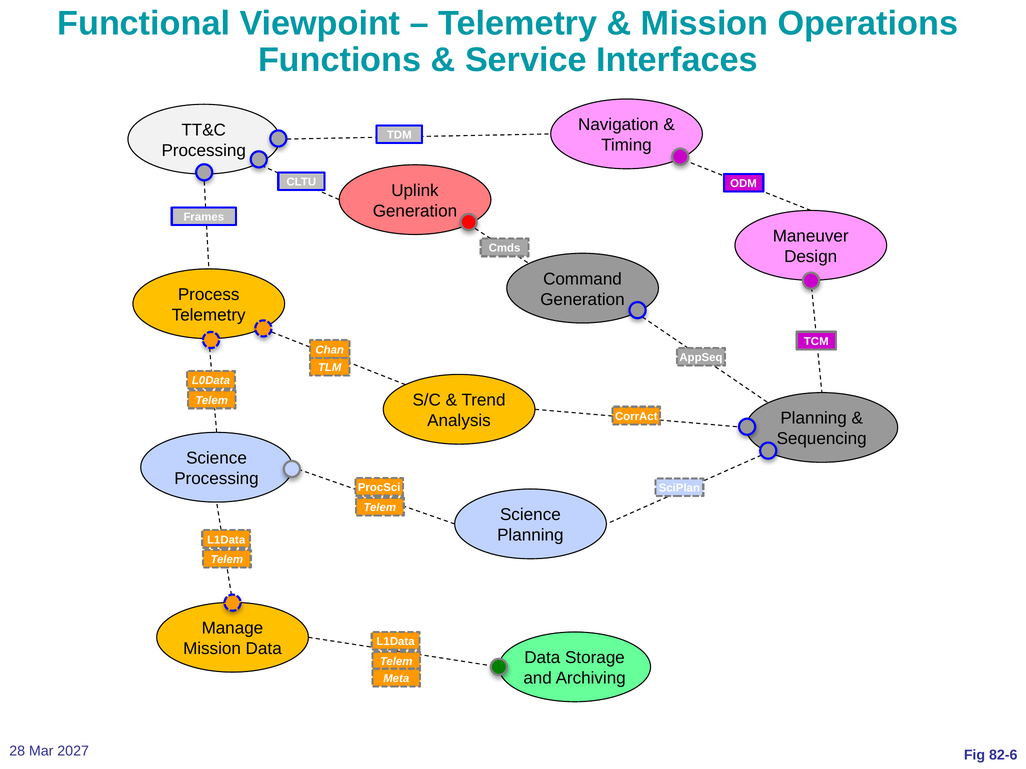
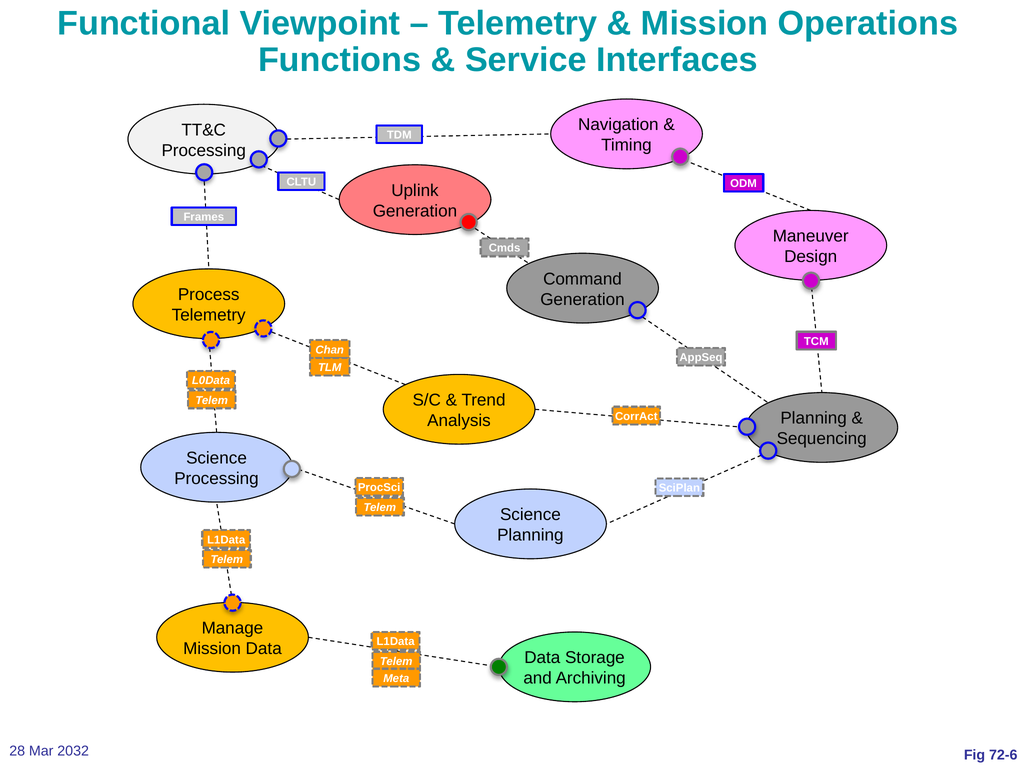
2027: 2027 -> 2032 (73, 751)
82-6: 82-6 -> 72-6 (1003, 755)
